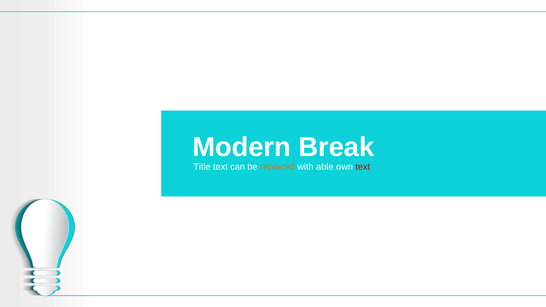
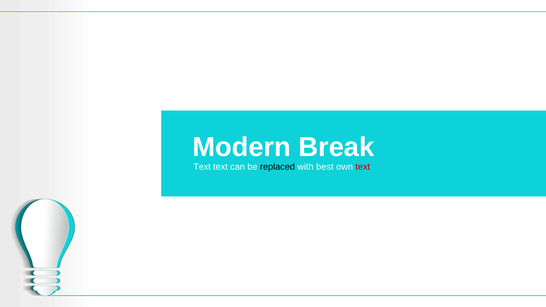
Title: Title -> Text (202, 167)
replaced colour: orange -> black (277, 167)
able: able -> best (325, 167)
